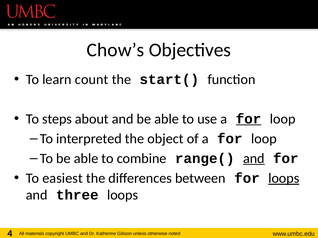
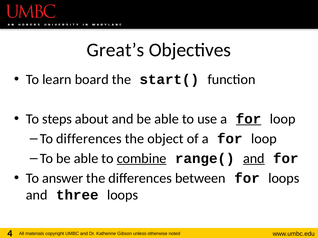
Chow’s: Chow’s -> Great’s (116, 50)
count: count -> board (92, 80)
To interpreted: interpreted -> differences (89, 139)
combine underline: none -> present (142, 159)
easiest: easiest -> answer (63, 179)
loops underline: present -> none (284, 179)
